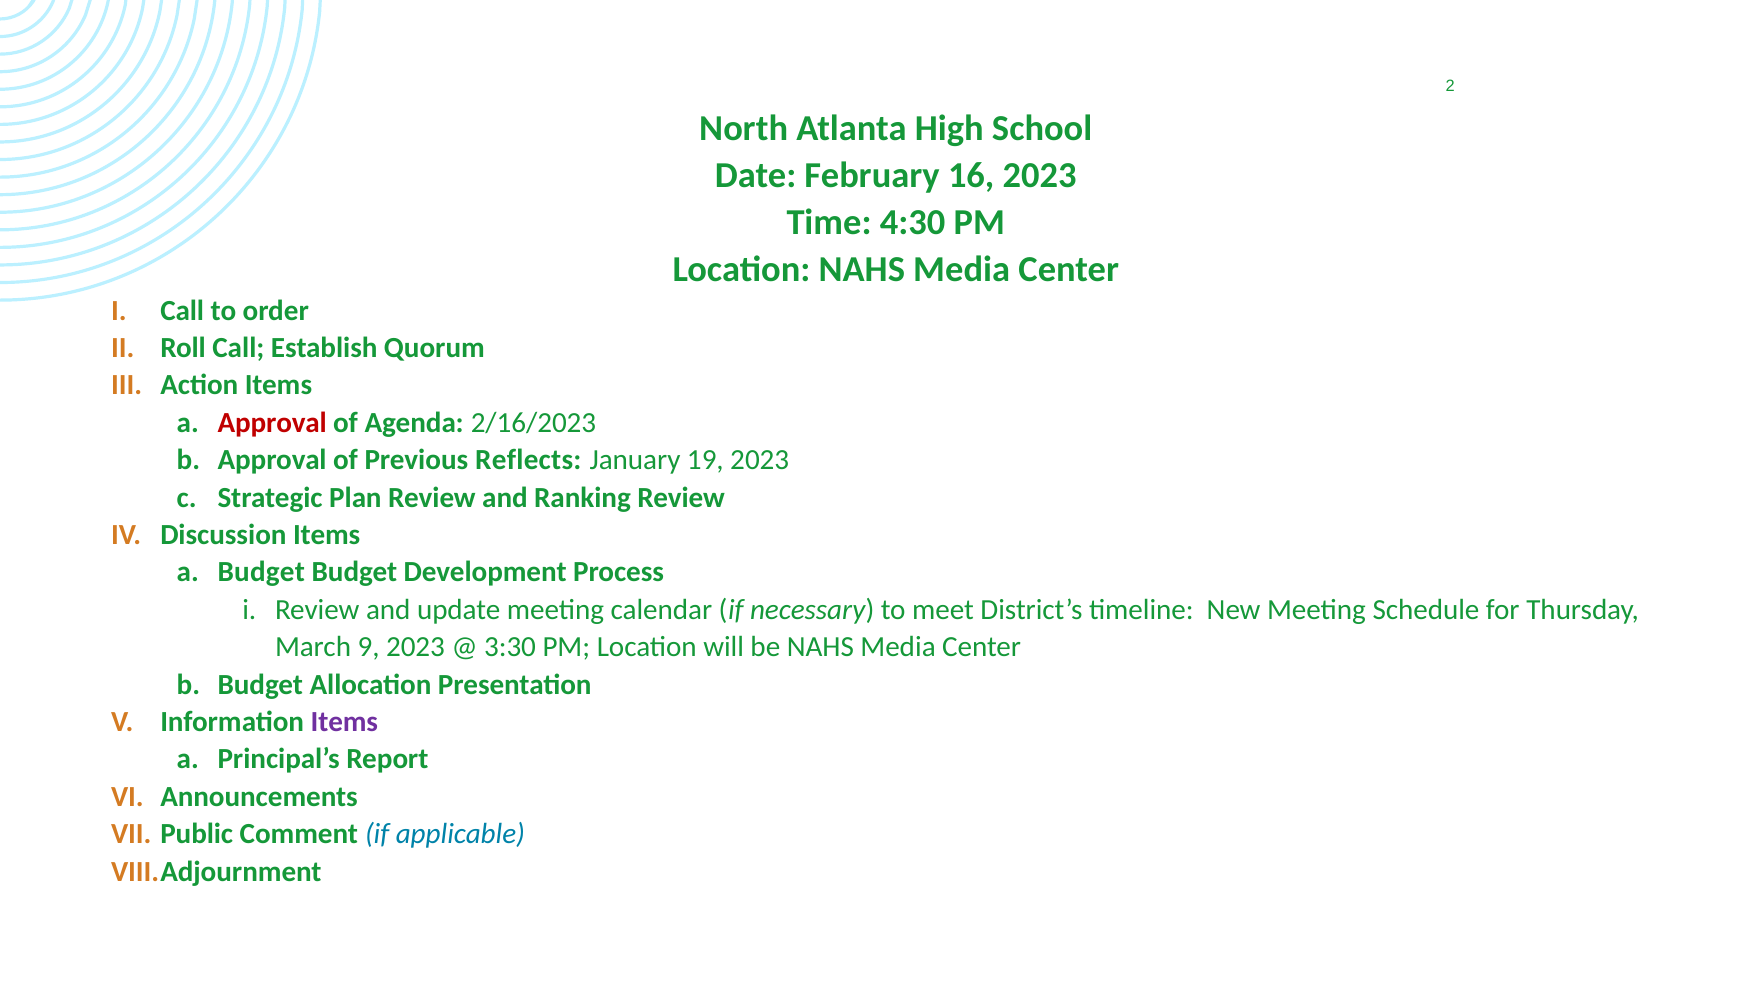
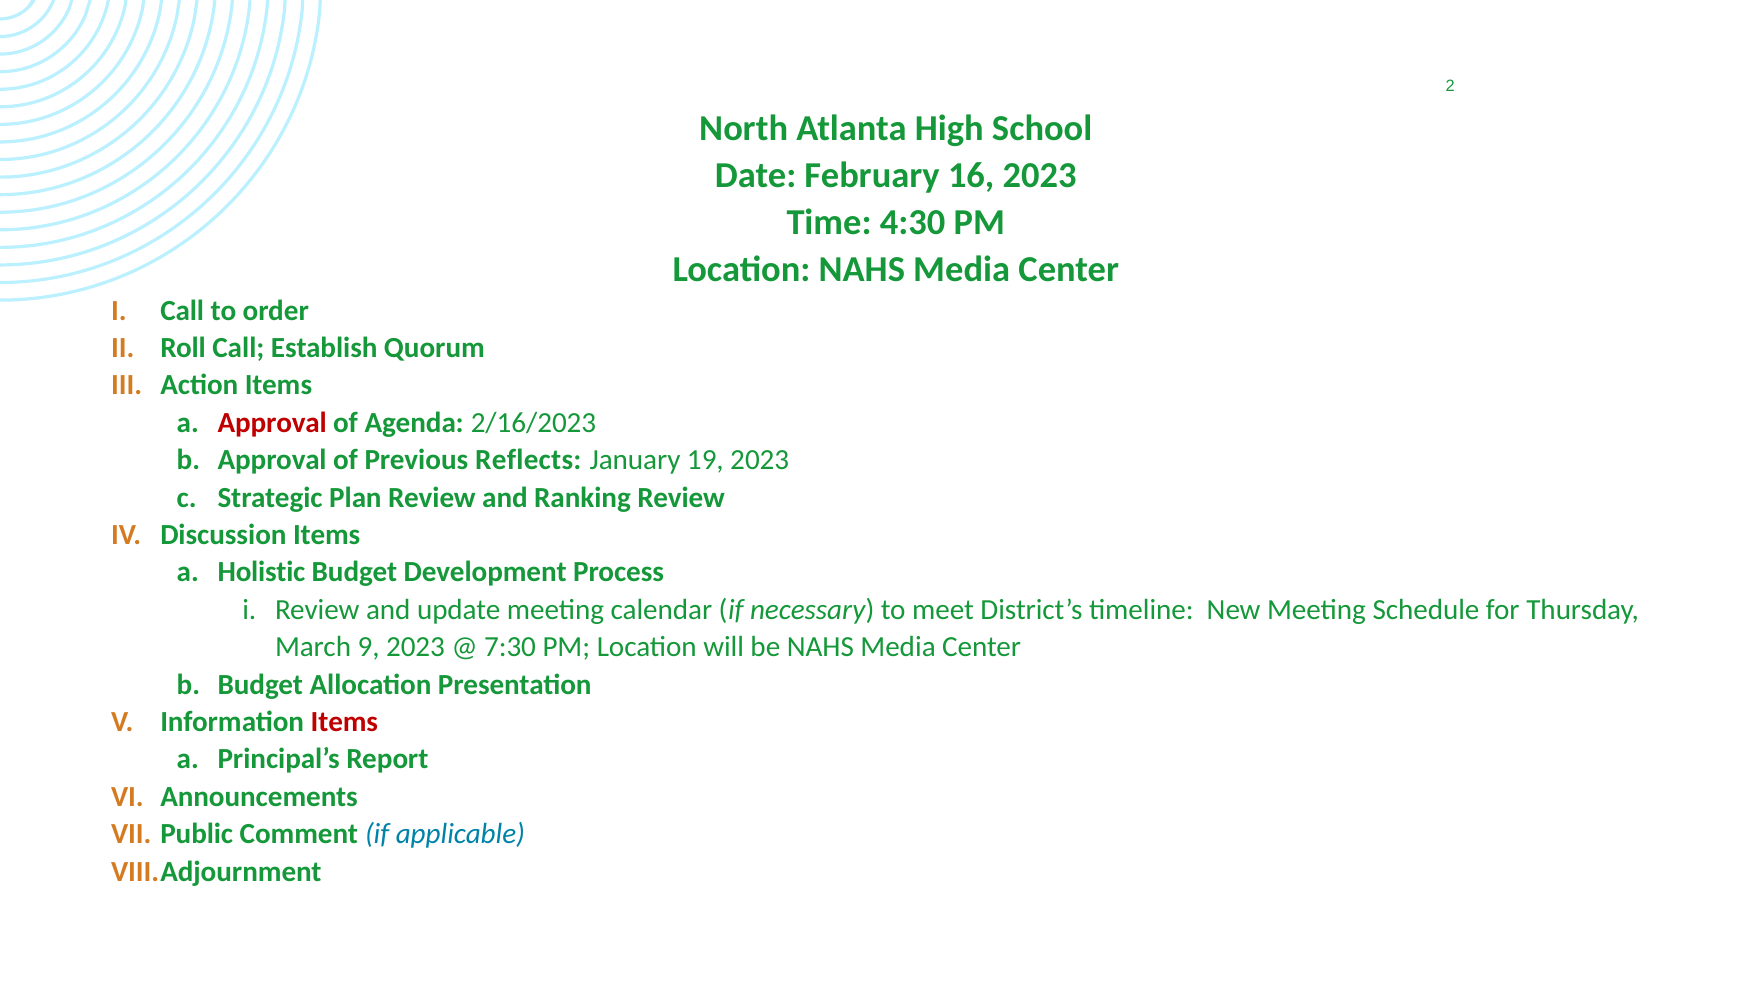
Budget: Budget -> Holistic (262, 572)
3:30: 3:30 -> 7:30 (510, 647)
Items colour: purple -> red (344, 722)
